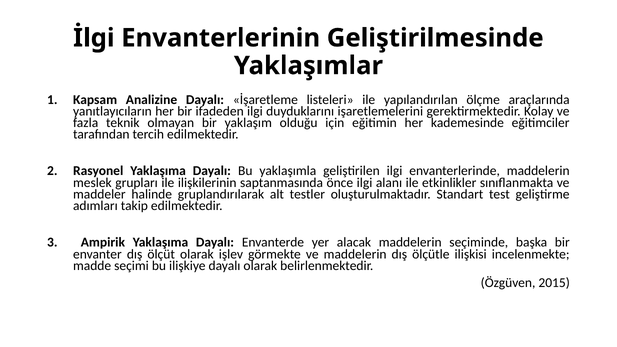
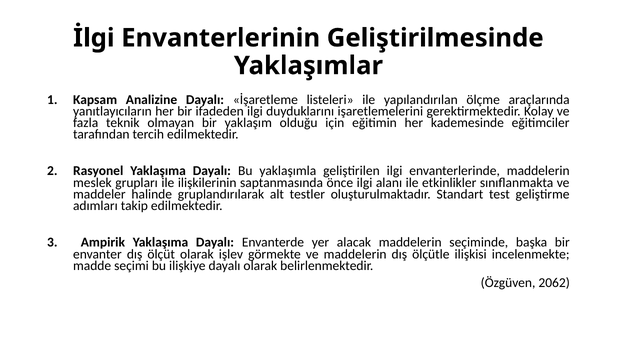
2015: 2015 -> 2062 (554, 283)
